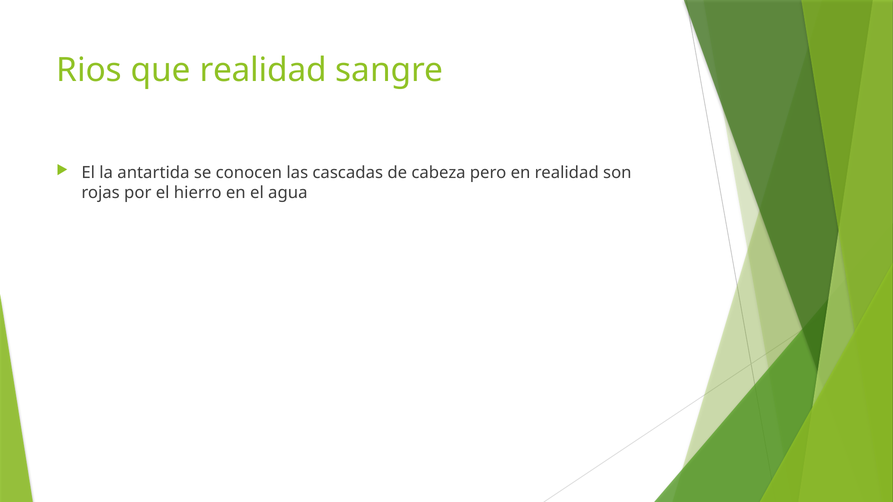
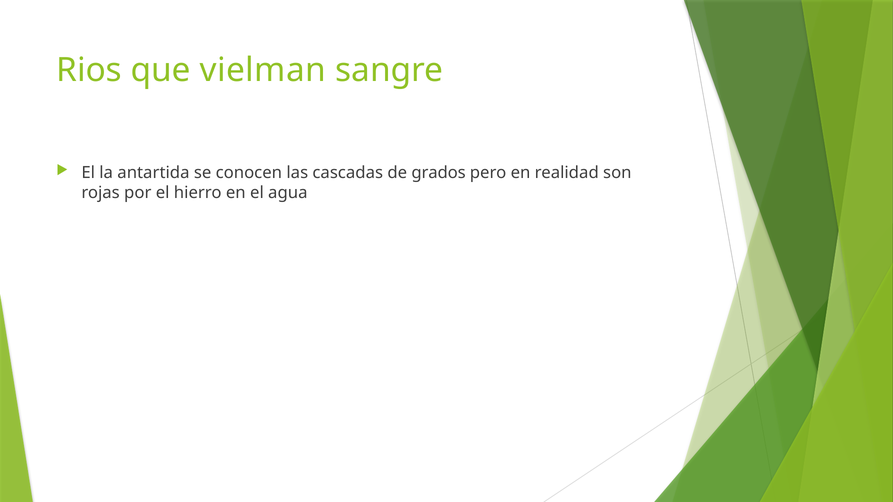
que realidad: realidad -> vielman (263, 70)
cabeza: cabeza -> grados (439, 173)
